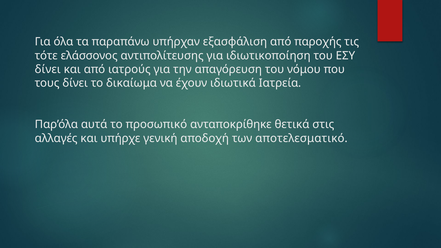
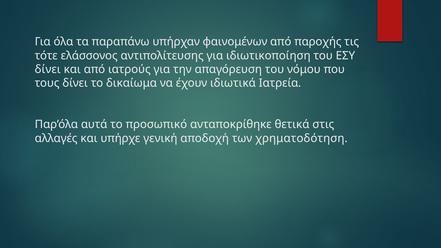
εξασφάλιση: εξασφάλιση -> φαινομένων (235, 42)
αποτελεσματικό: αποτελεσματικό -> χρηματοδότηση (301, 138)
